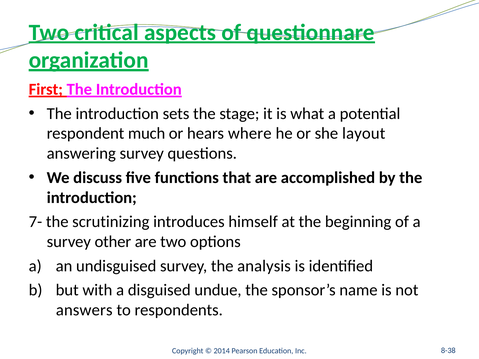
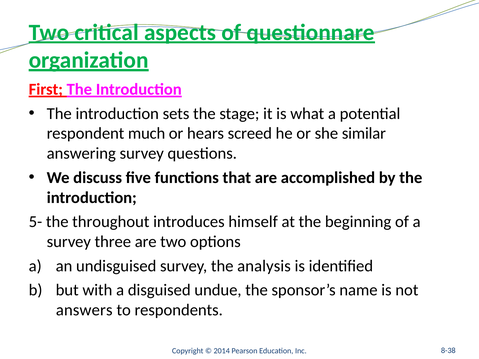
where: where -> screed (250, 134)
layout: layout -> similar (364, 134)
7-: 7- -> 5- (35, 222)
scrutinizing: scrutinizing -> throughout (111, 222)
other: other -> three (113, 242)
